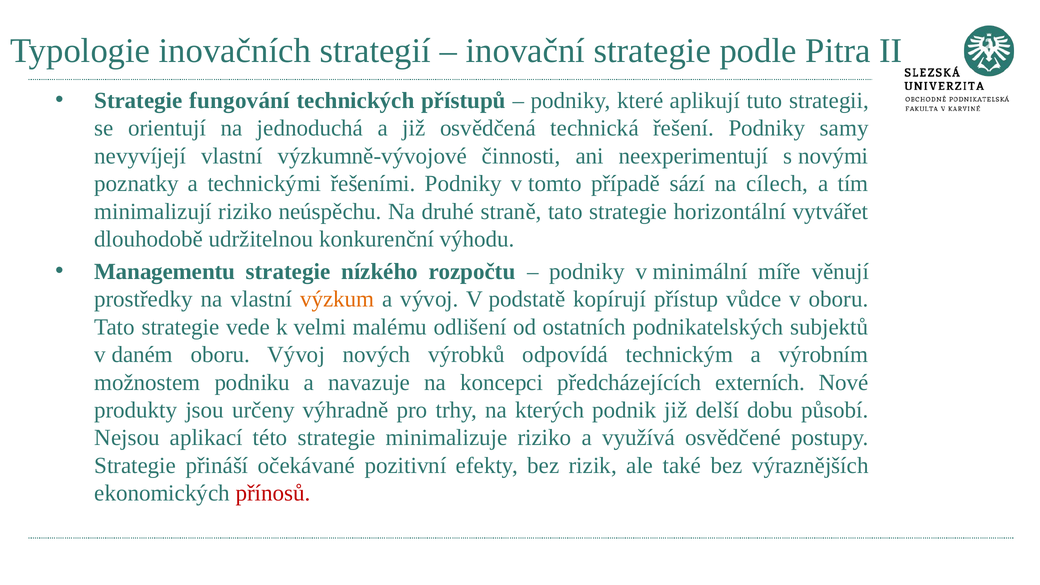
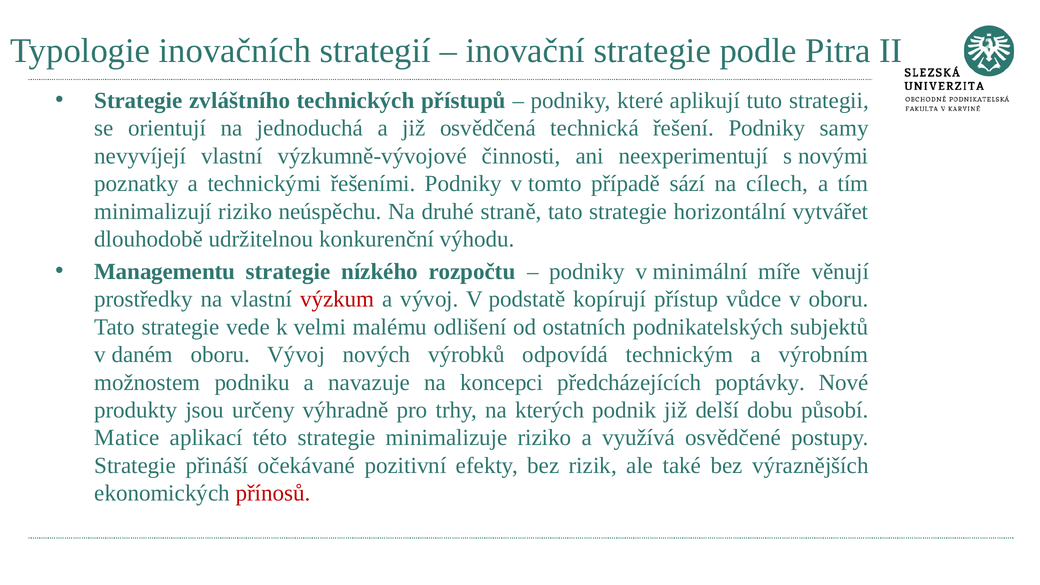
fungování: fungování -> zvláštního (240, 101)
výzkum colour: orange -> red (337, 299)
externích: externích -> poptávky (760, 382)
Nejsou: Nejsou -> Matice (127, 438)
